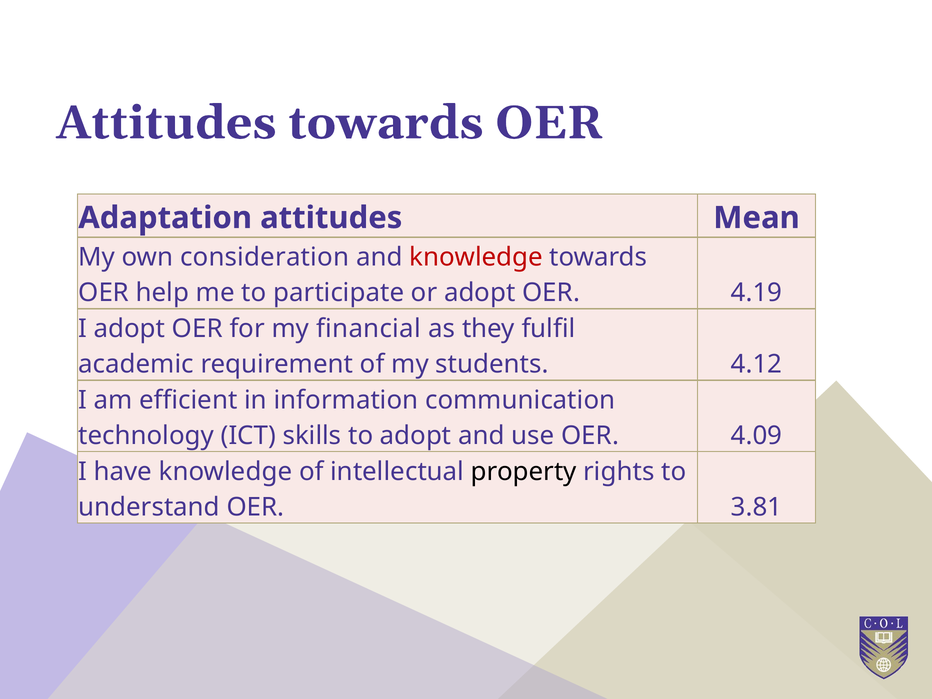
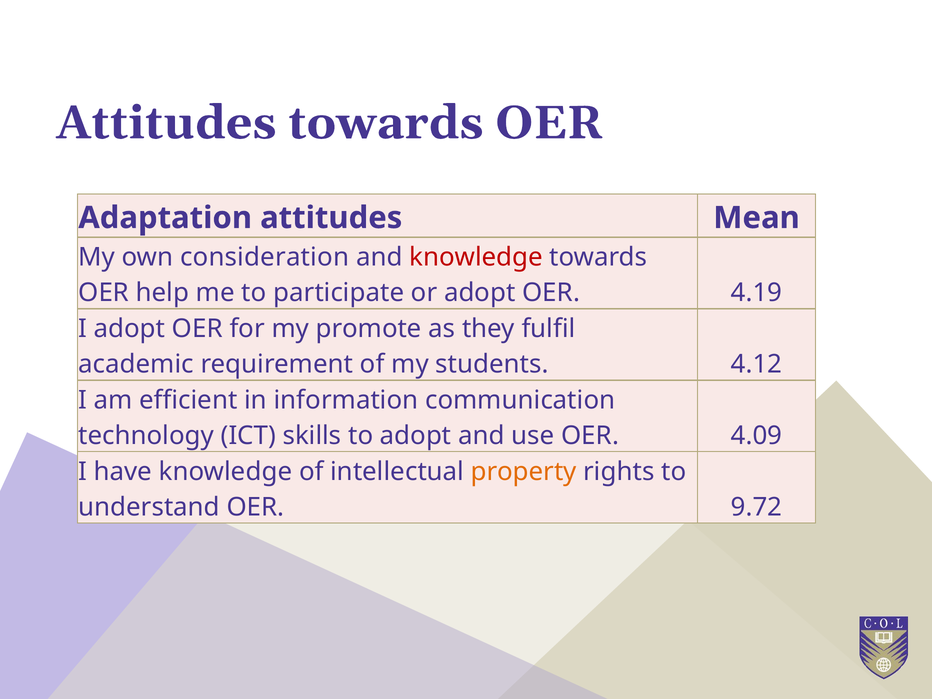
financial: financial -> promote (369, 329)
property colour: black -> orange (524, 472)
3.81: 3.81 -> 9.72 (756, 507)
